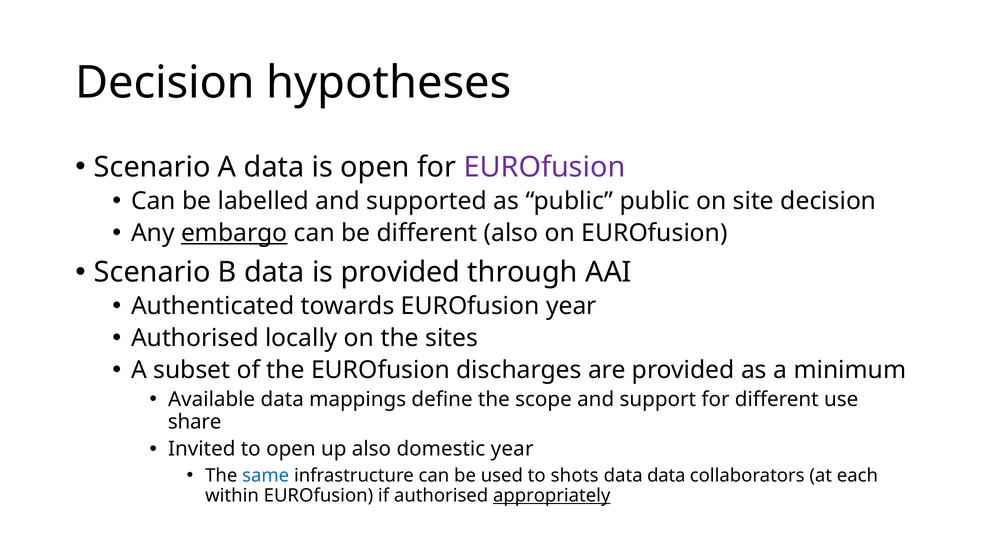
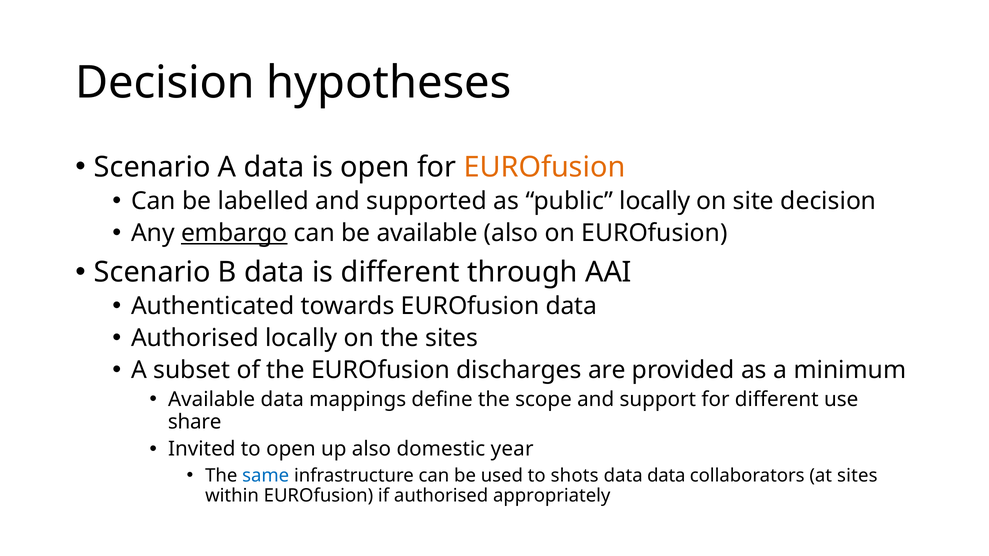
EUROfusion colour: purple -> orange (545, 167)
public public: public -> locally (655, 201)
be different: different -> available (427, 233)
is provided: provided -> different (400, 272)
EUROfusion year: year -> data (571, 306)
at each: each -> sites (857, 476)
appropriately underline: present -> none (552, 496)
